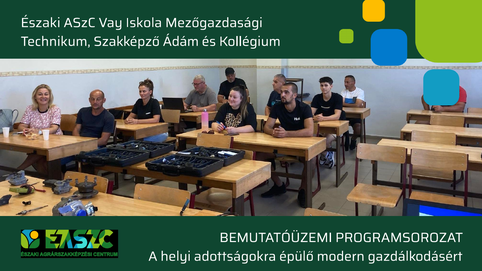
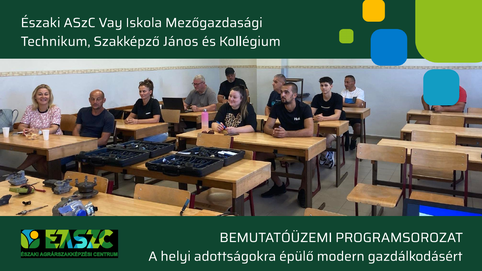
Ádám: Ádám -> János (181, 41)
